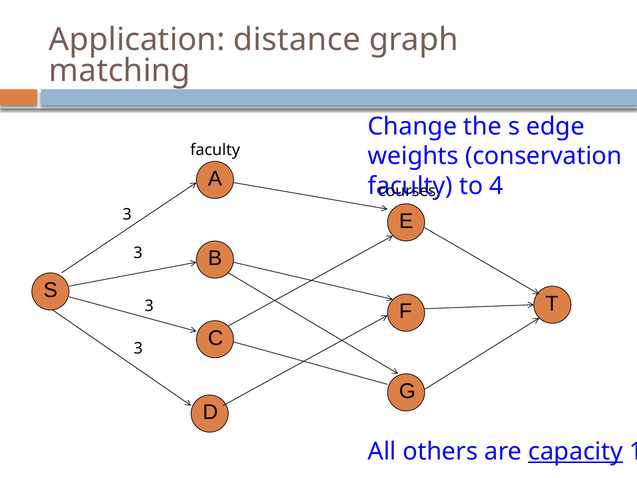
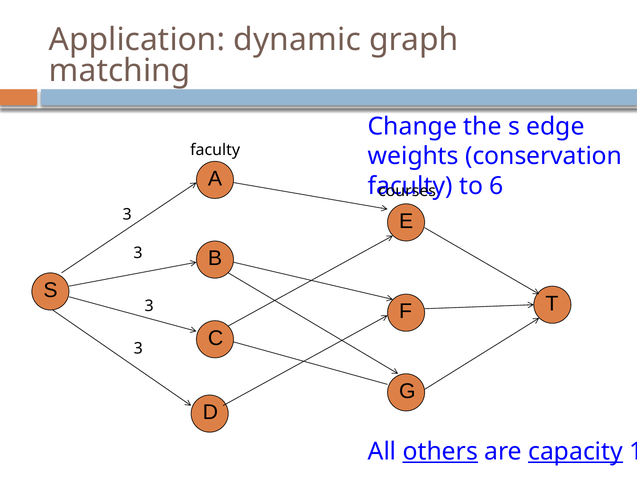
distance: distance -> dynamic (297, 40)
4: 4 -> 6 (496, 186)
others underline: none -> present (440, 451)
